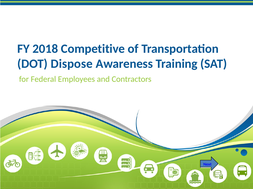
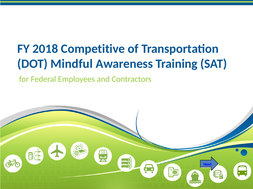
Dispose: Dispose -> Mindful (72, 64)
